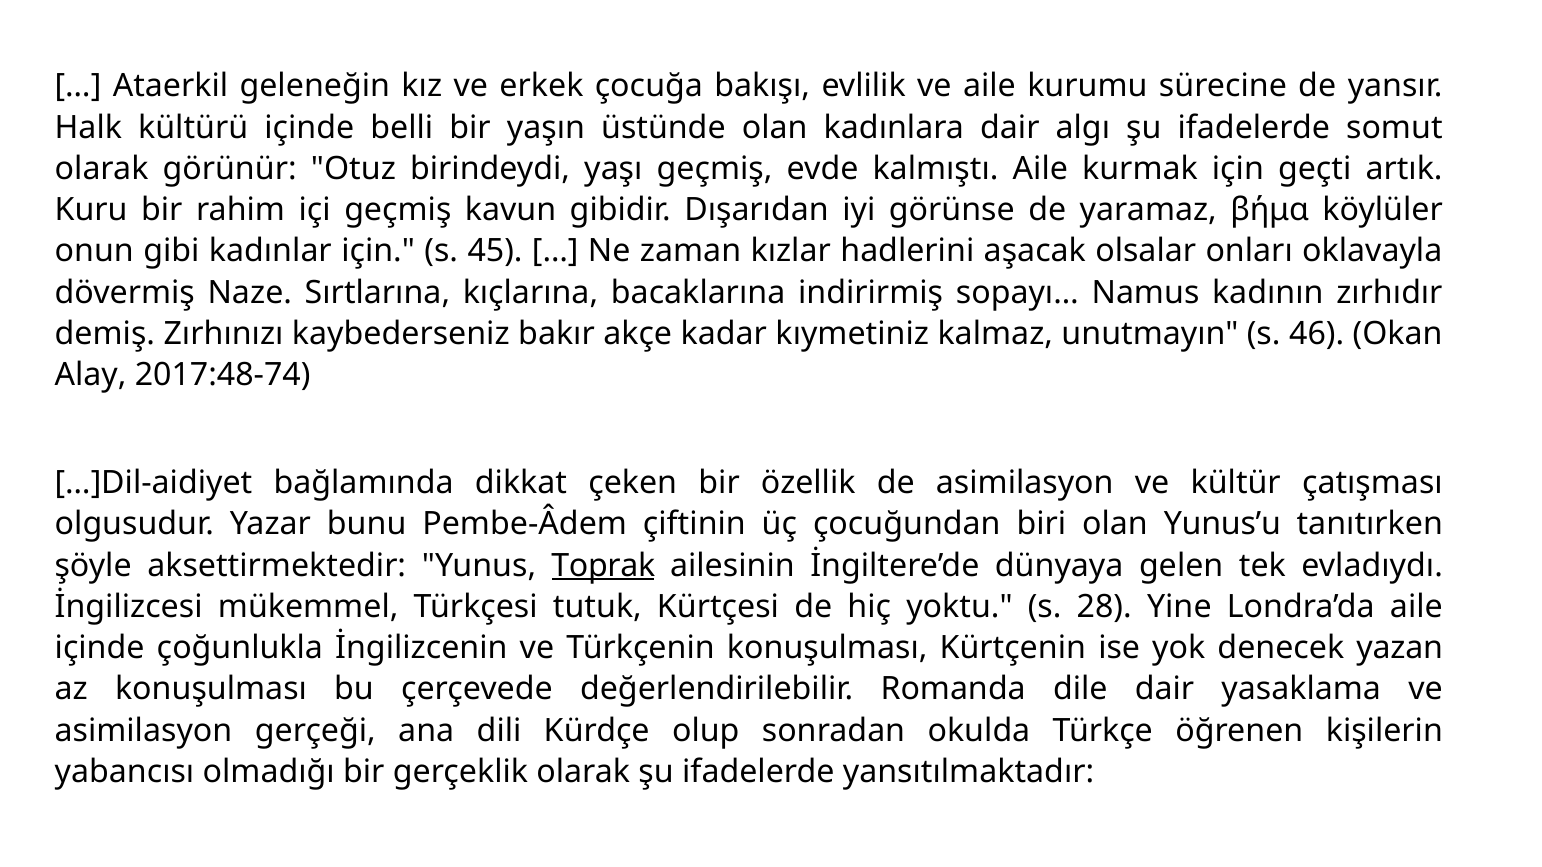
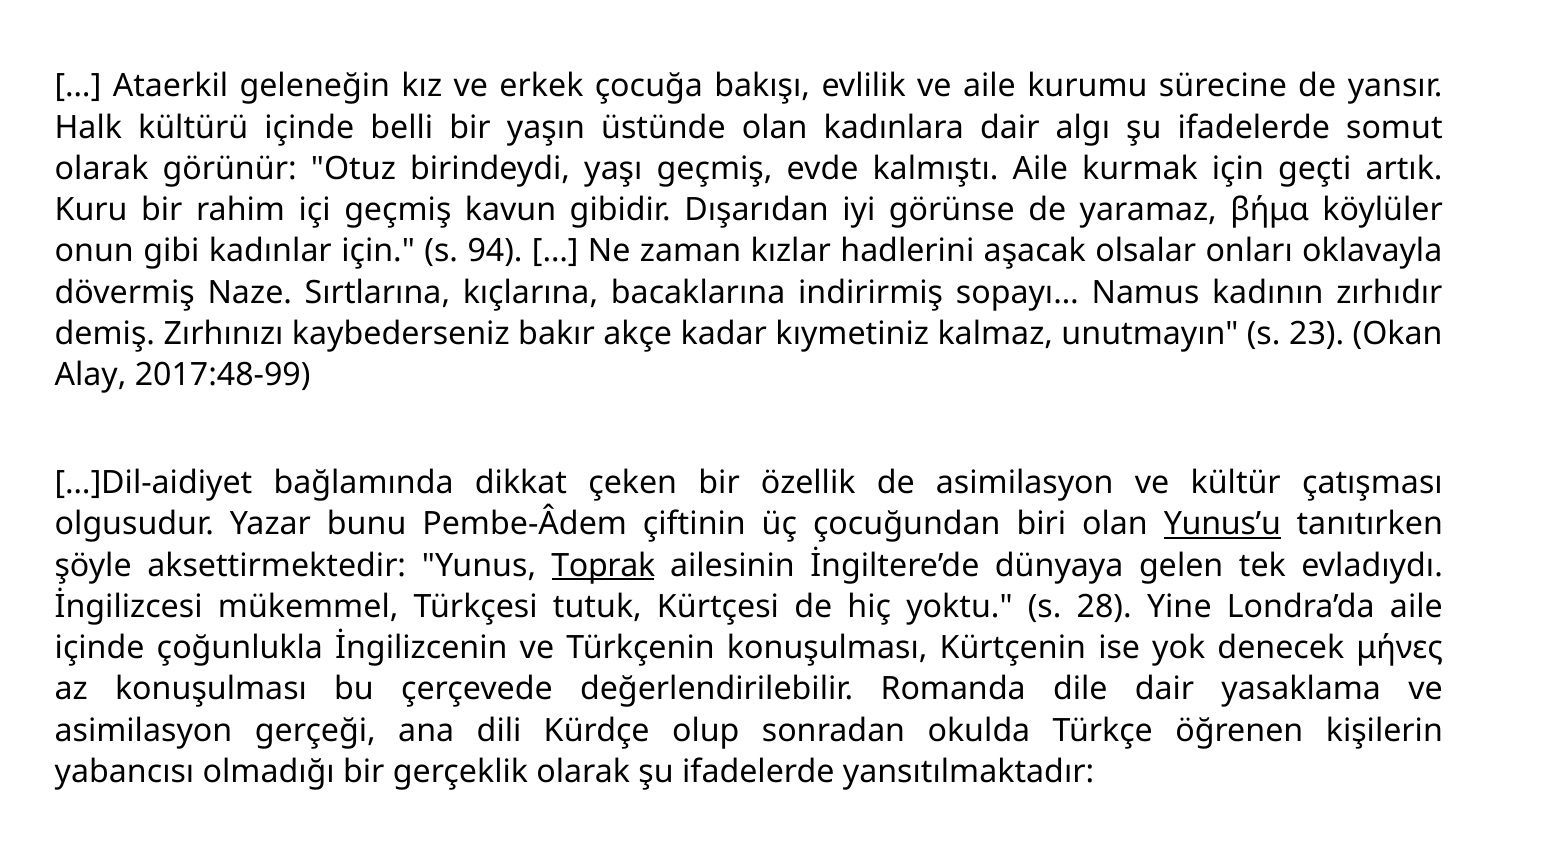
45: 45 -> 94 (495, 251)
46: 46 -> 23 (1317, 334)
2017:48-74: 2017:48-74 -> 2017:48-99 (223, 375)
Yunus’u underline: none -> present (1222, 525)
yazan: yazan -> μήνες (1400, 648)
